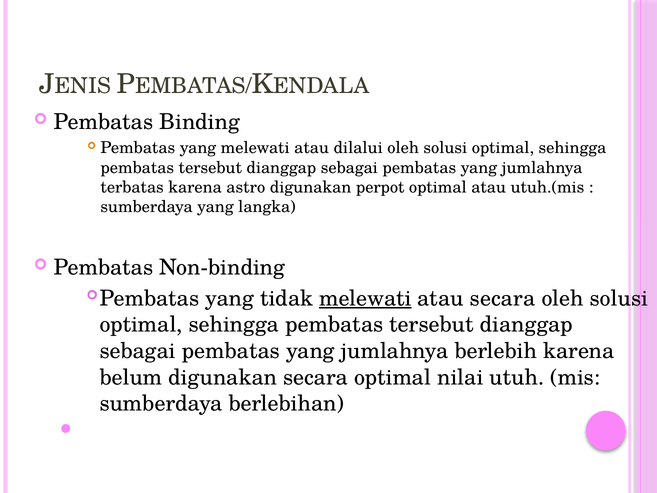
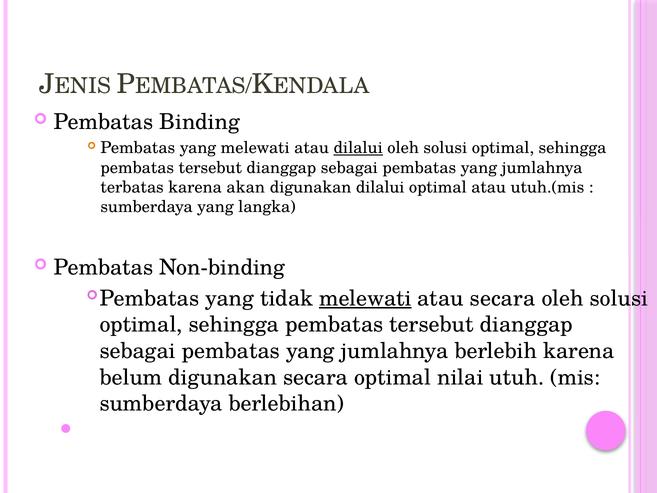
dilalui underline: none -> present (358, 148)
astro: astro -> akan (246, 187)
digunakan perpot: perpot -> dilalui (380, 187)
